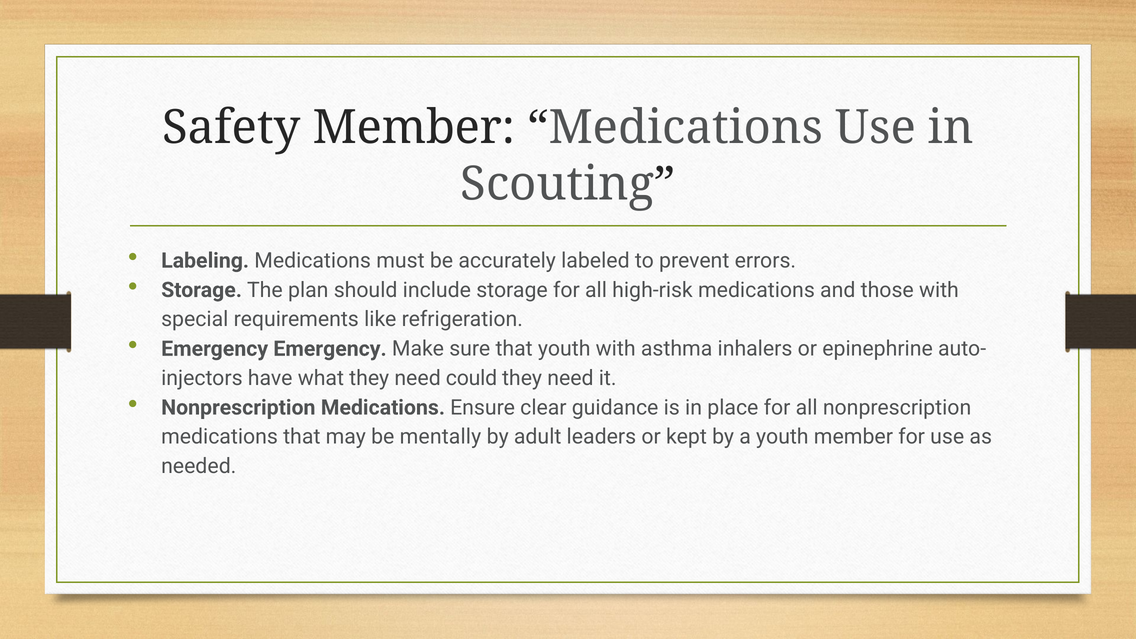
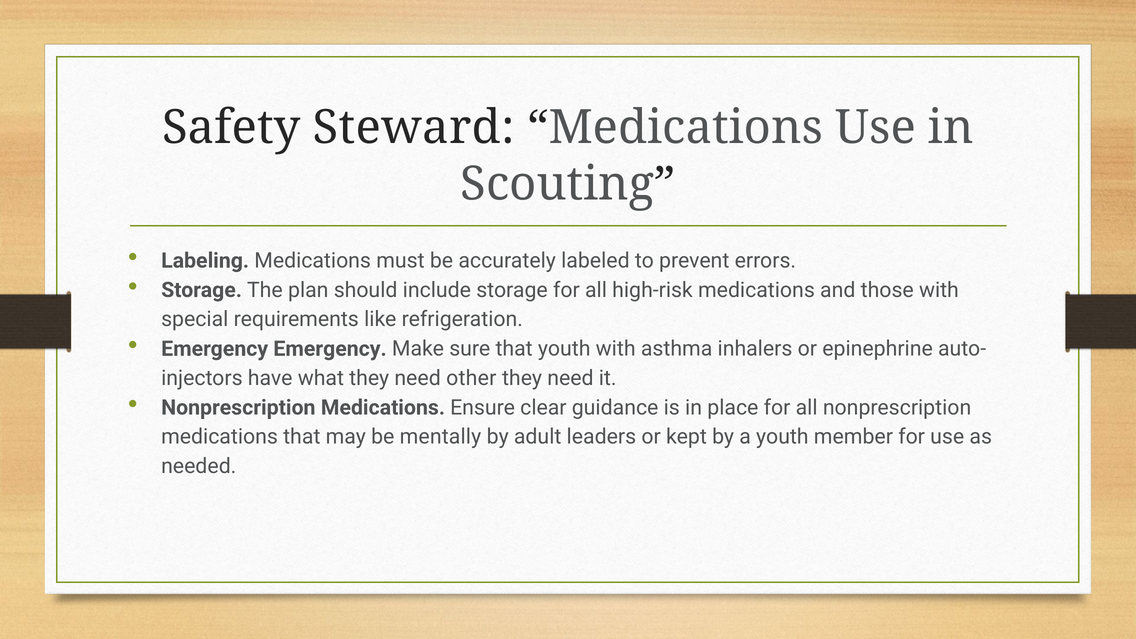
Safety Member: Member -> Steward (414, 127)
could: could -> other (471, 378)
